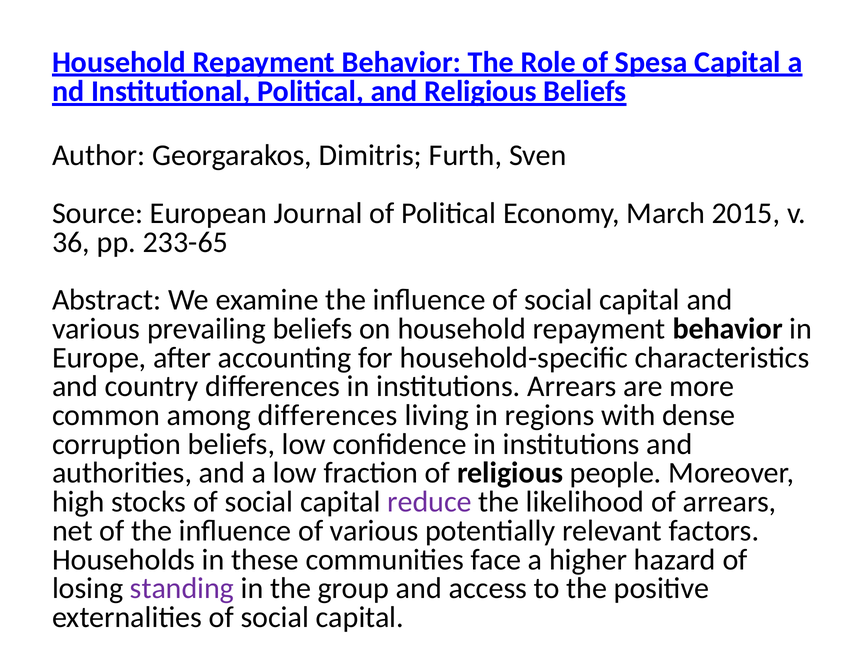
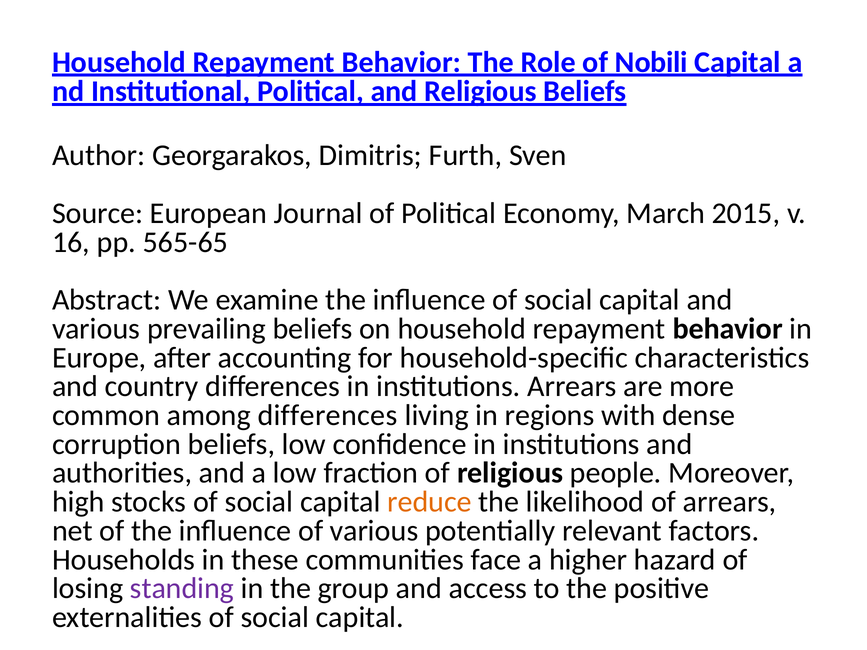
Spesa: Spesa -> Nobili (651, 62)
36: 36 -> 16 (71, 242)
233-65: 233-65 -> 565-65 (185, 242)
reduce colour: purple -> orange (430, 502)
